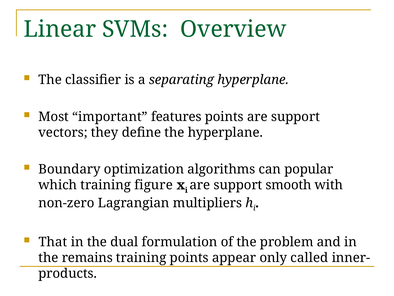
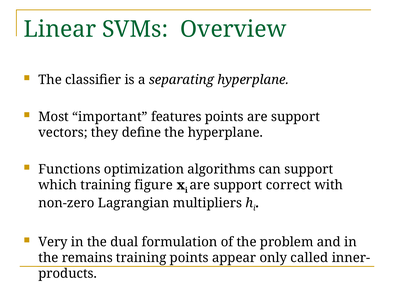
Boundary: Boundary -> Functions (69, 169)
can popular: popular -> support (309, 169)
smooth: smooth -> correct (288, 185)
That: That -> Very (53, 242)
